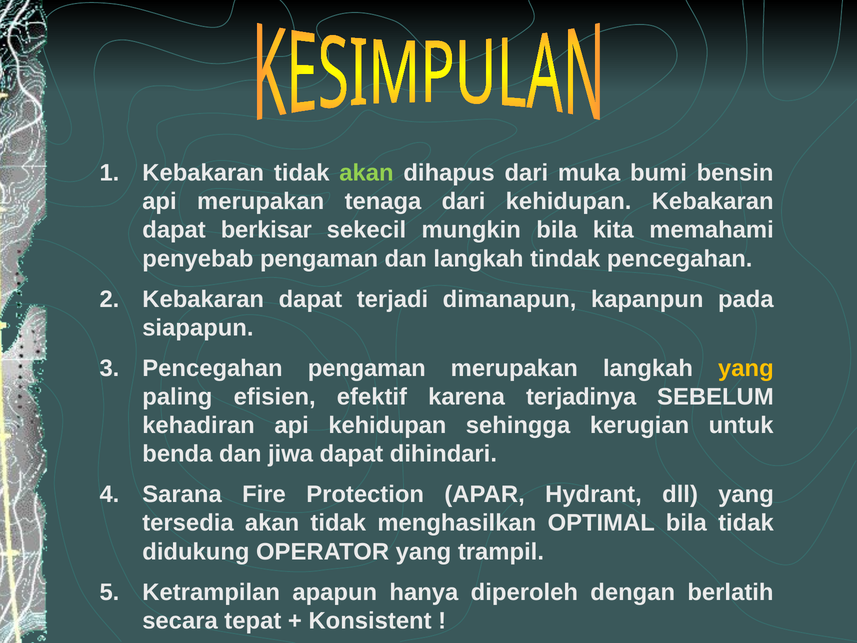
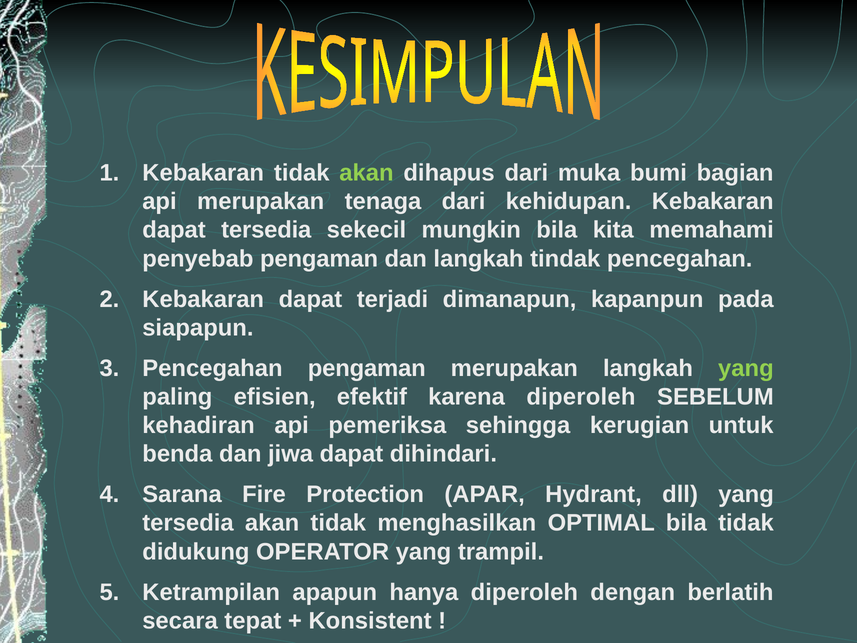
bensin: bensin -> bagian (735, 173)
dapat berkisar: berkisar -> tersedia (266, 230)
yang colour: yellow -> light green (746, 368)
karena terjadinya: terjadinya -> diperoleh (581, 397)
api kehidupan: kehidupan -> pemeriksa (387, 425)
